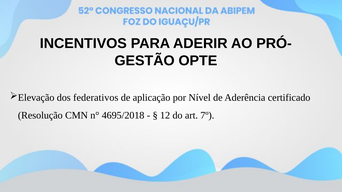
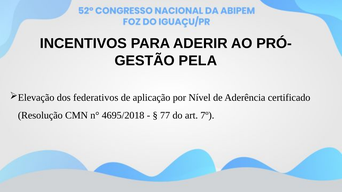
OPTE: OPTE -> PELA (198, 61)
12: 12 -> 77 (165, 116)
